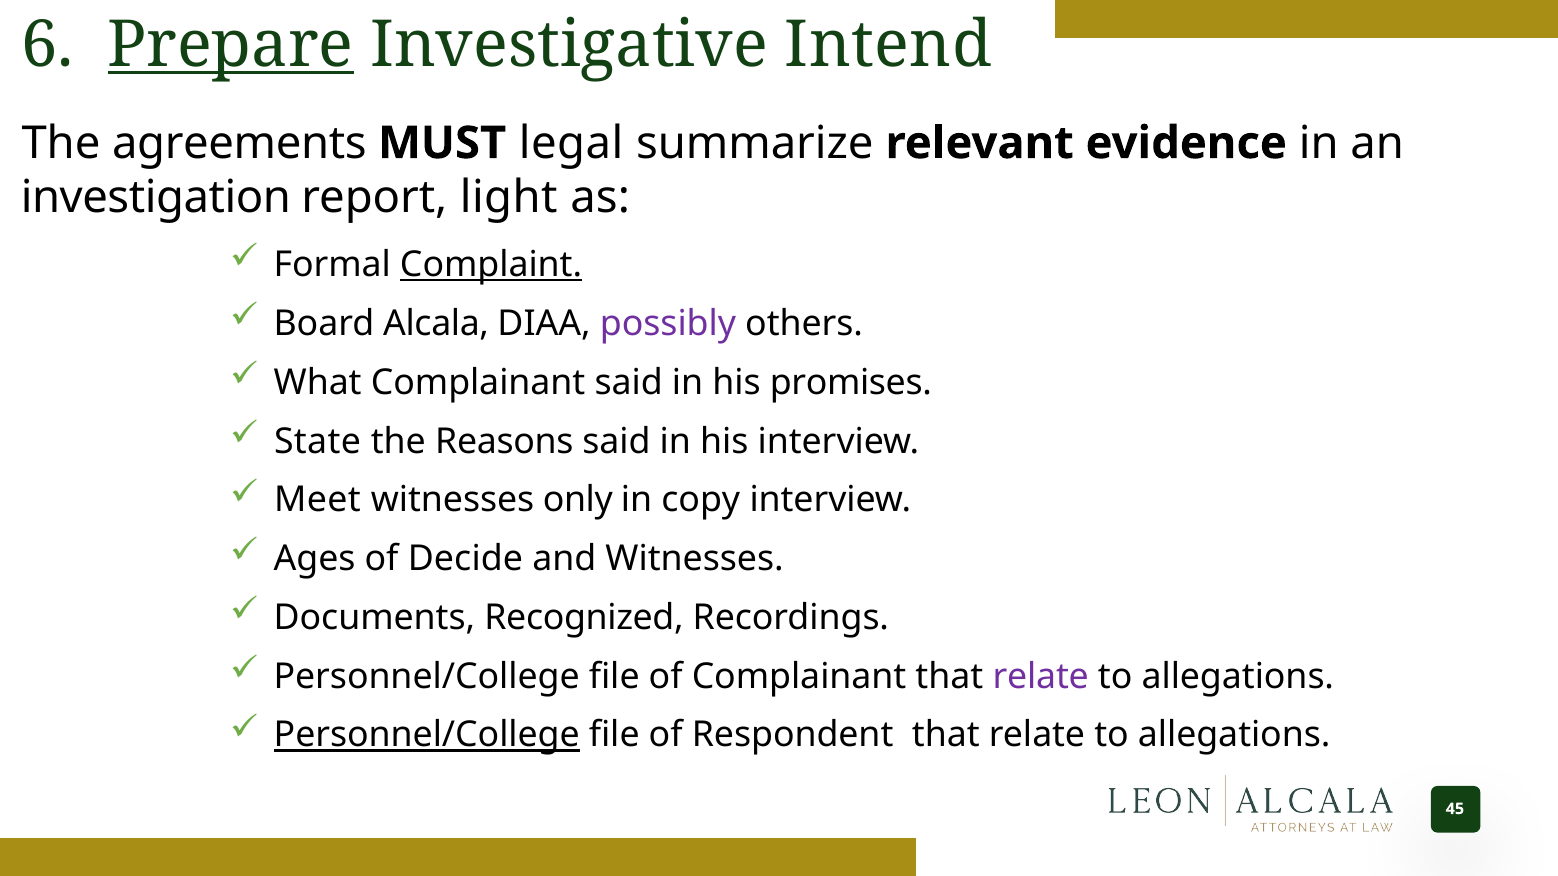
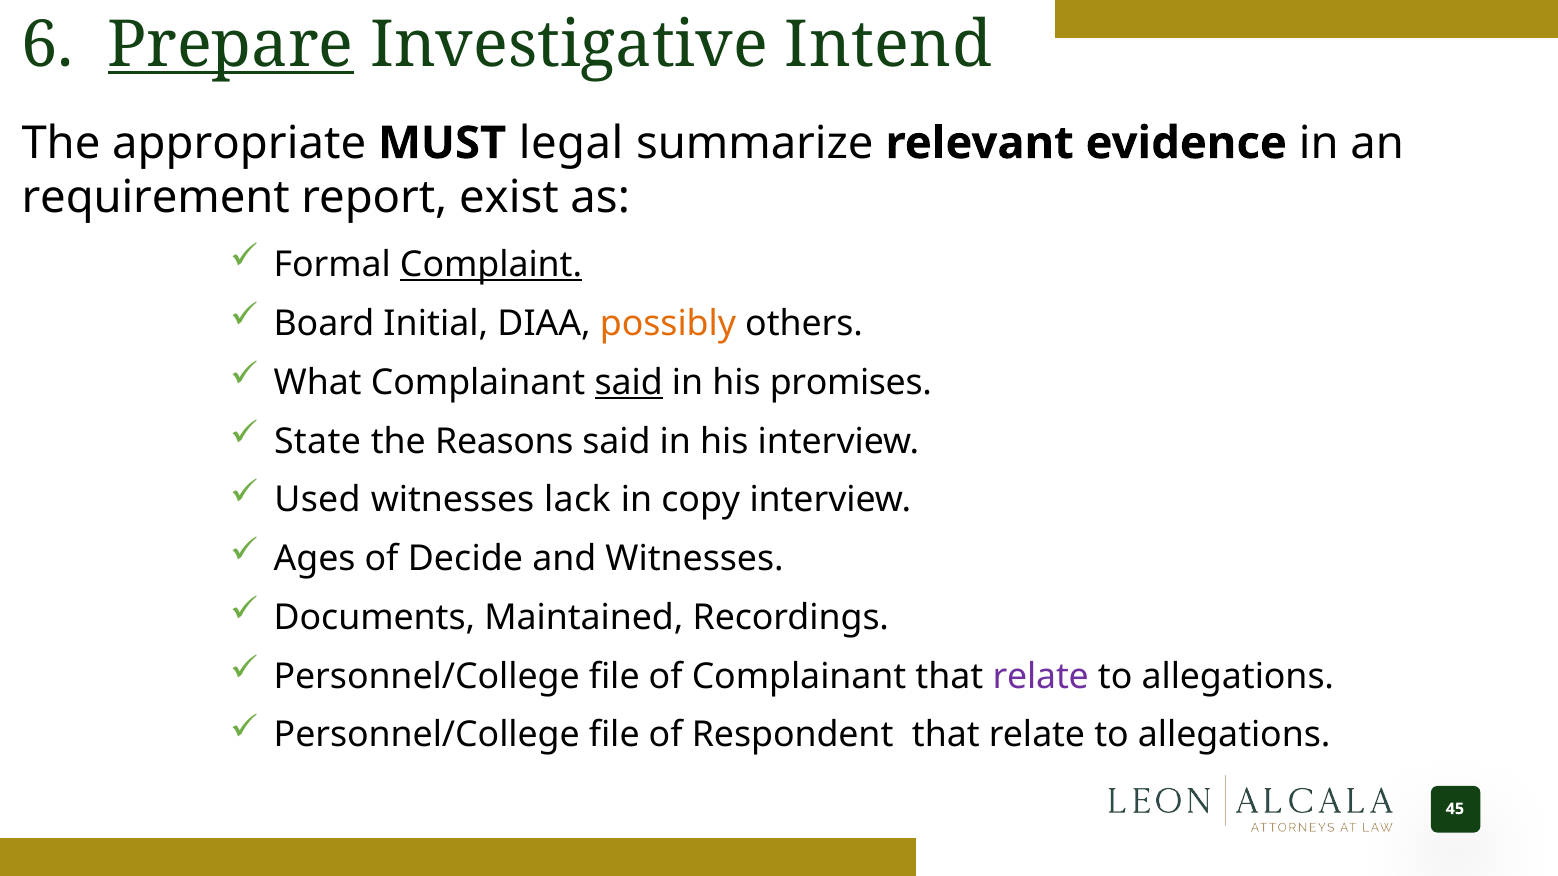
agreements: agreements -> appropriate (239, 143)
investigation: investigation -> requirement (156, 198)
light: light -> exist (509, 198)
Alcala: Alcala -> Initial (436, 324)
possibly colour: purple -> orange (668, 324)
said underline: none -> present (629, 383)
Meet: Meet -> Used (317, 500)
only: only -> lack (577, 500)
Recognized: Recognized -> Maintained (584, 618)
Personnel/College underline: present -> none (427, 736)
